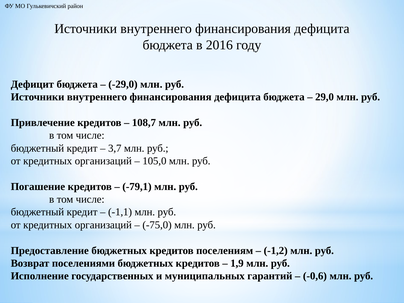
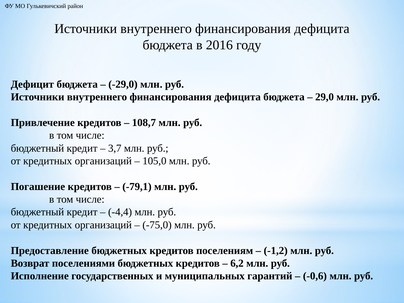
-1,1: -1,1 -> -4,4 (120, 212)
1,9: 1,9 -> 6,2 (237, 263)
